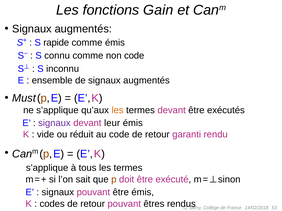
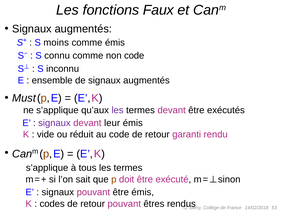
Gain: Gain -> Faux (158, 10)
rapide: rapide -> moins (56, 43)
les colour: orange -> purple (118, 110)
